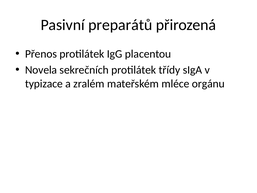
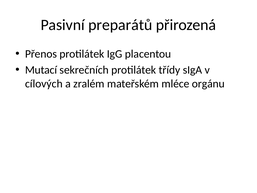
Novela: Novela -> Mutací (41, 70)
typizace: typizace -> cílových (44, 84)
